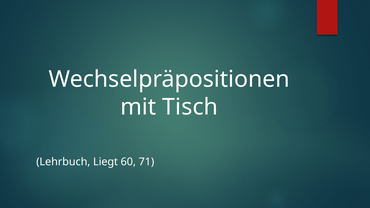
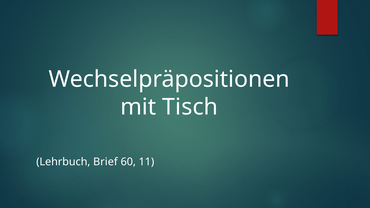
Liegt: Liegt -> Brief (105, 162)
71: 71 -> 11 (146, 162)
